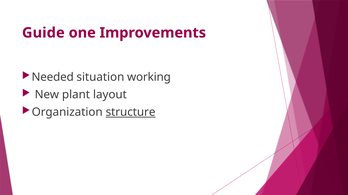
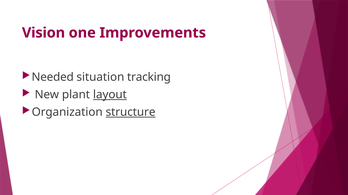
Guide: Guide -> Vision (43, 33)
working: working -> tracking (149, 77)
layout underline: none -> present (110, 95)
